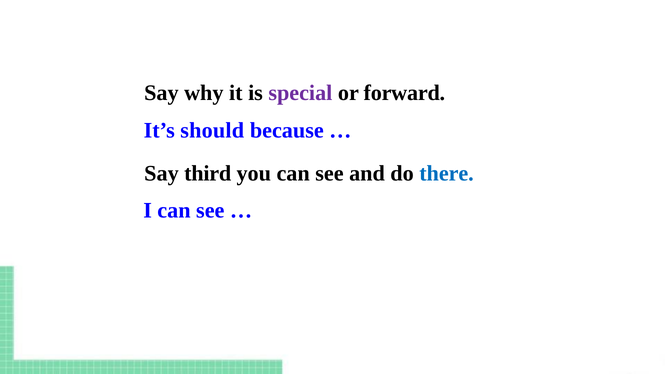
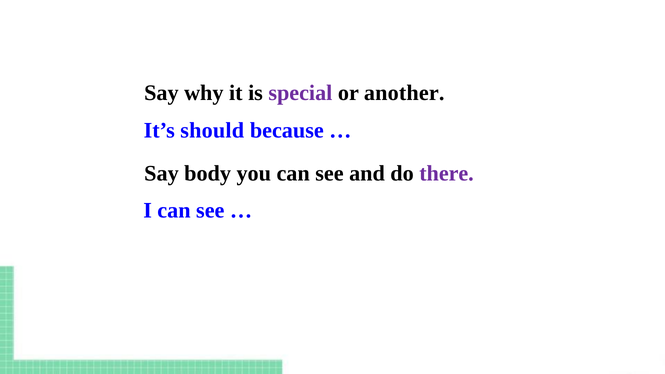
forward: forward -> another (404, 93)
third: third -> body (208, 173)
there colour: blue -> purple (446, 173)
